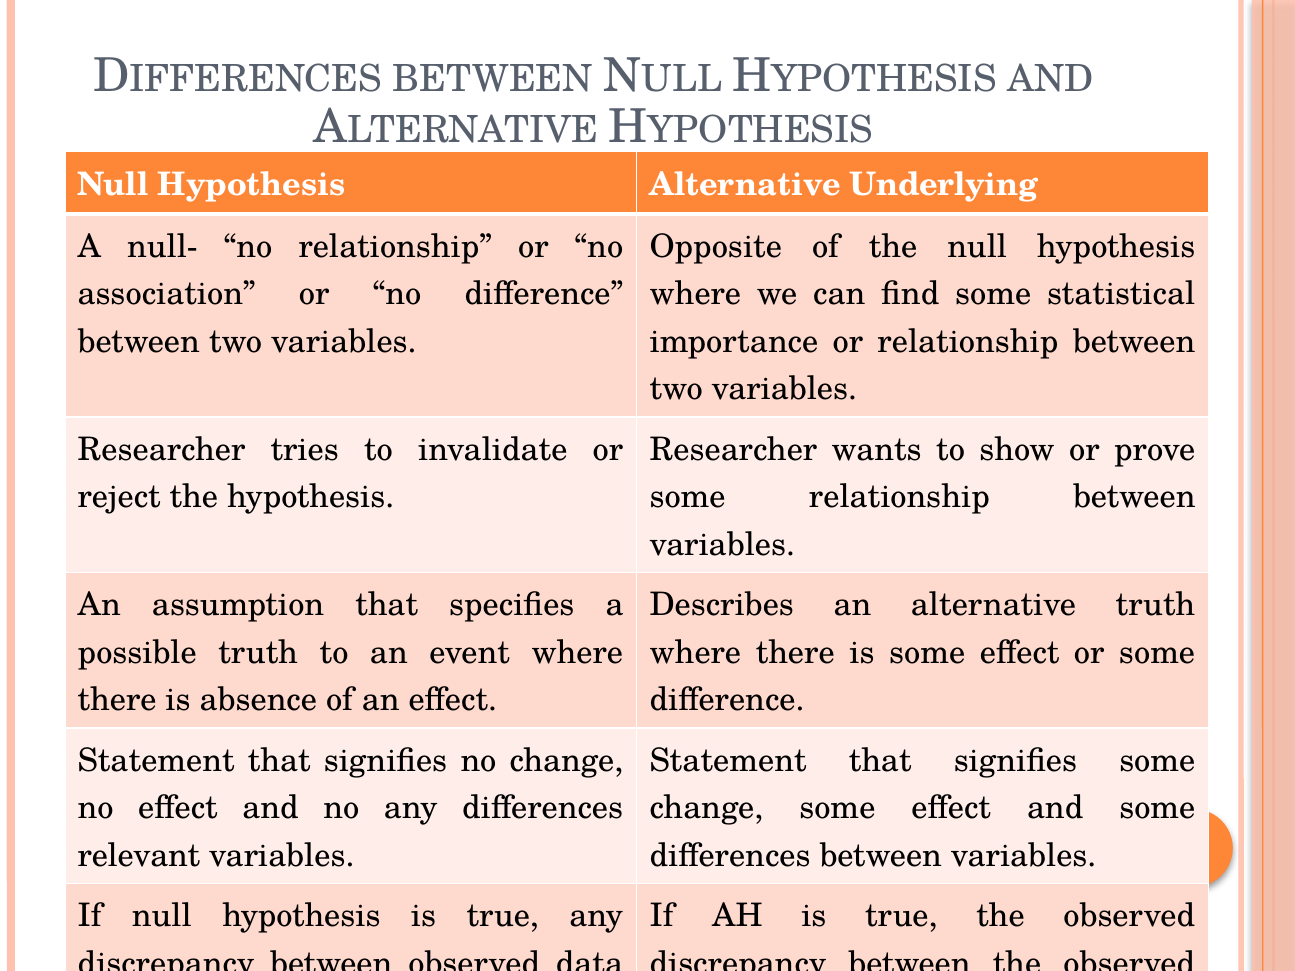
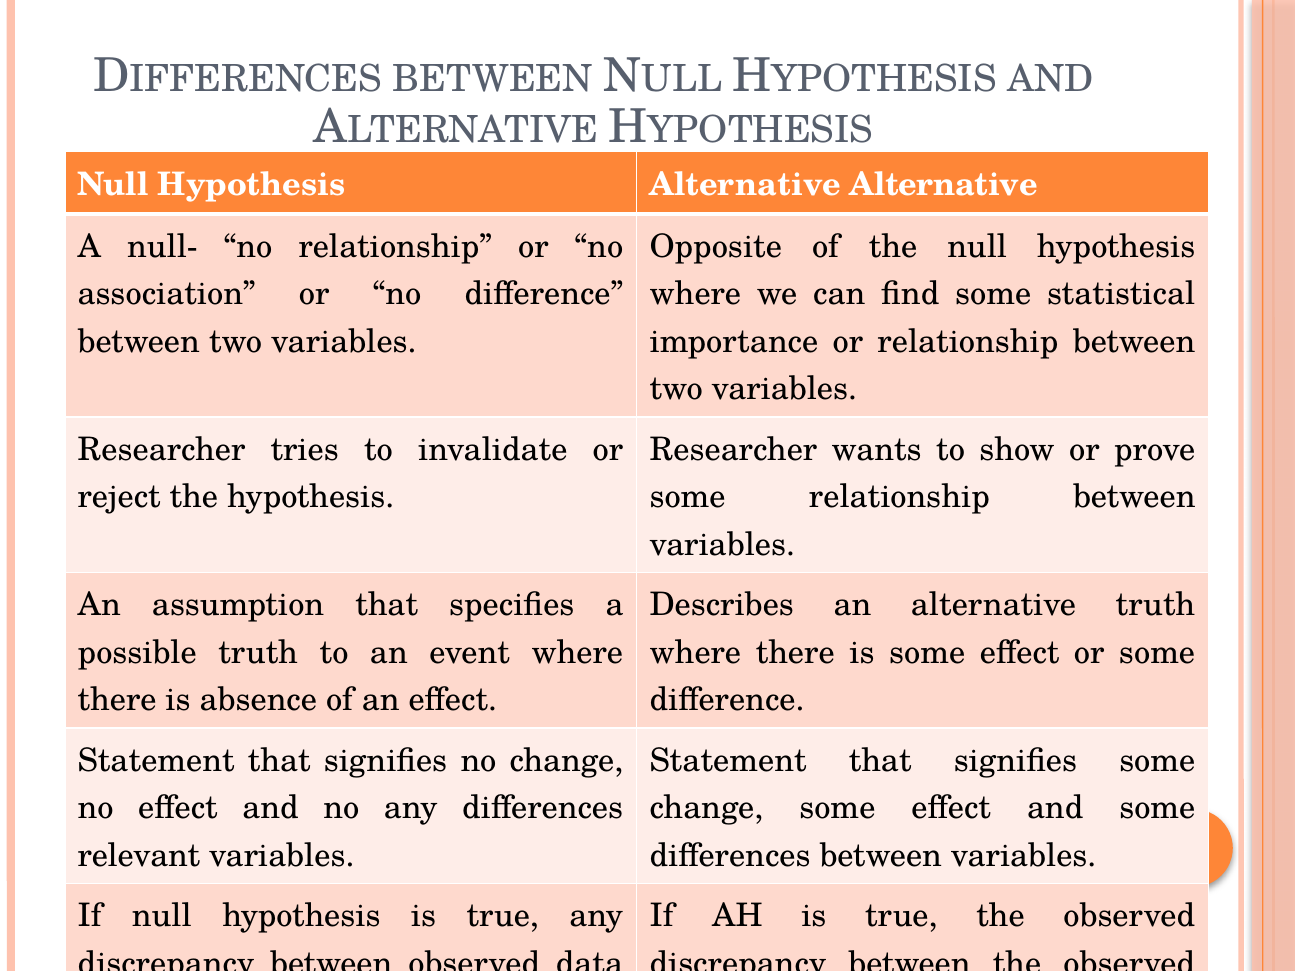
Alternative Underlying: Underlying -> Alternative (944, 185)
